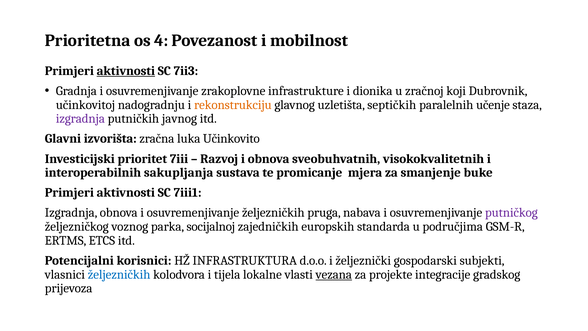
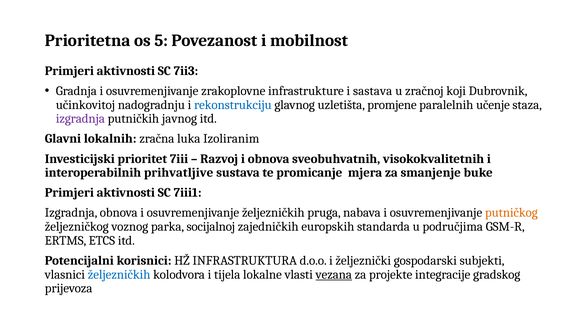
4: 4 -> 5 (161, 40)
aktivnosti underline: present -> none (126, 71)
dionika: dionika -> sastava (373, 91)
rekonstrukciju colour: orange -> blue (233, 105)
septičkih: septičkih -> promjene (392, 105)
izvorišta: izvorišta -> lokalnih (110, 139)
Učinkovito: Učinkovito -> Izoliranim (231, 139)
sakupljanja: sakupljanja -> prihvatljive (179, 173)
putničkog colour: purple -> orange (511, 213)
